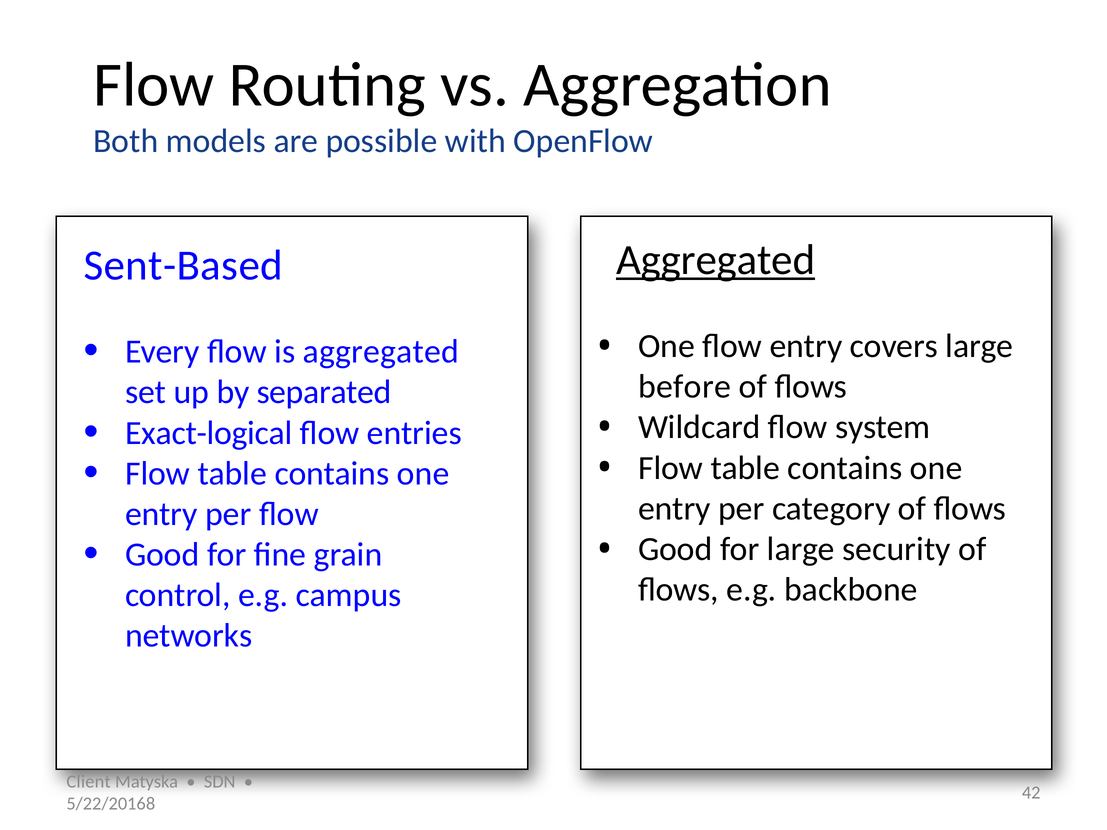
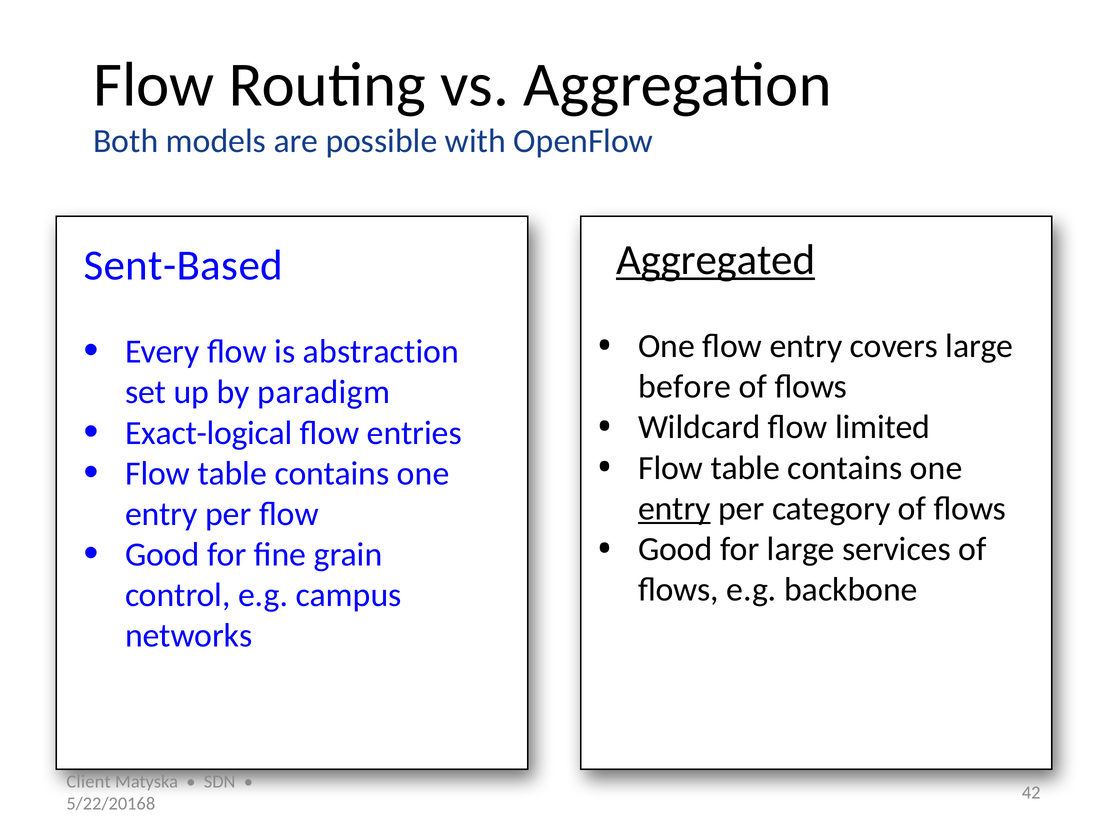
is aggregated: aggregated -> abstraction (381, 352)
separated: separated -> paradigm (324, 392)
system: system -> limited (883, 427)
entry underline: none -> present (674, 509)
security: security -> services (896, 549)
